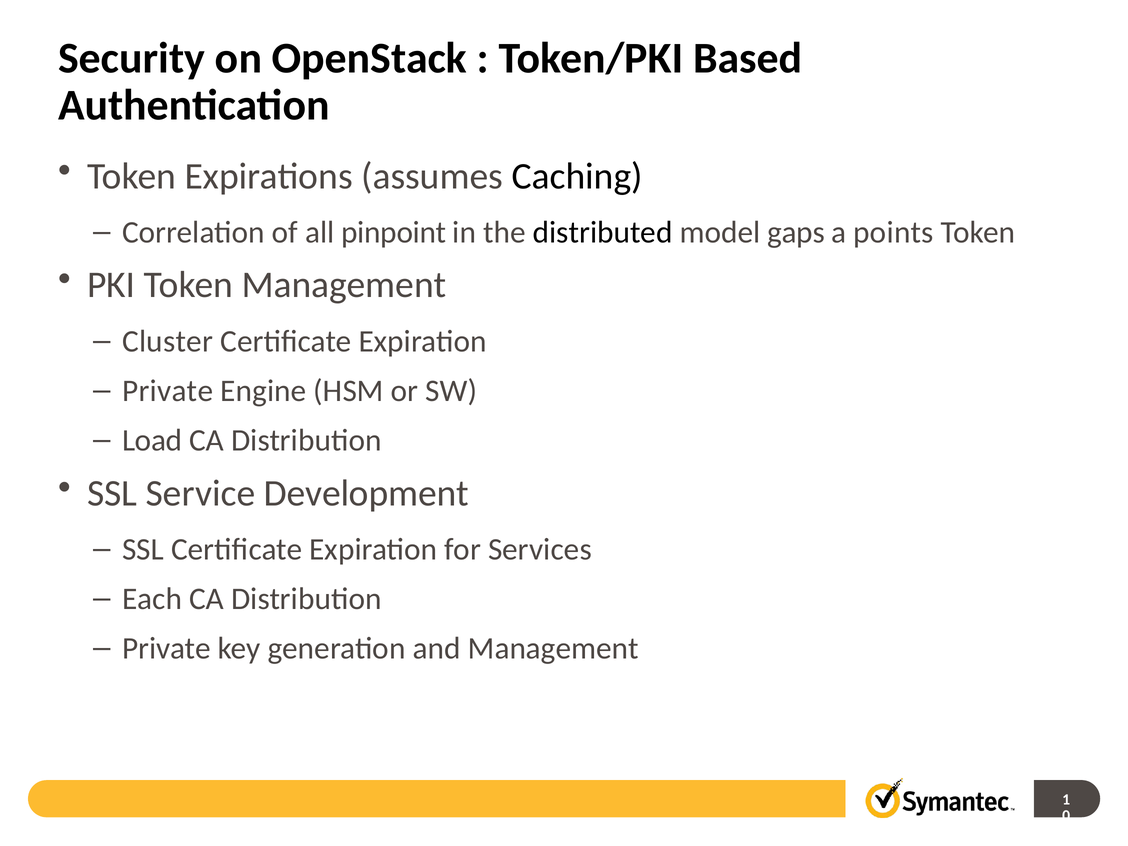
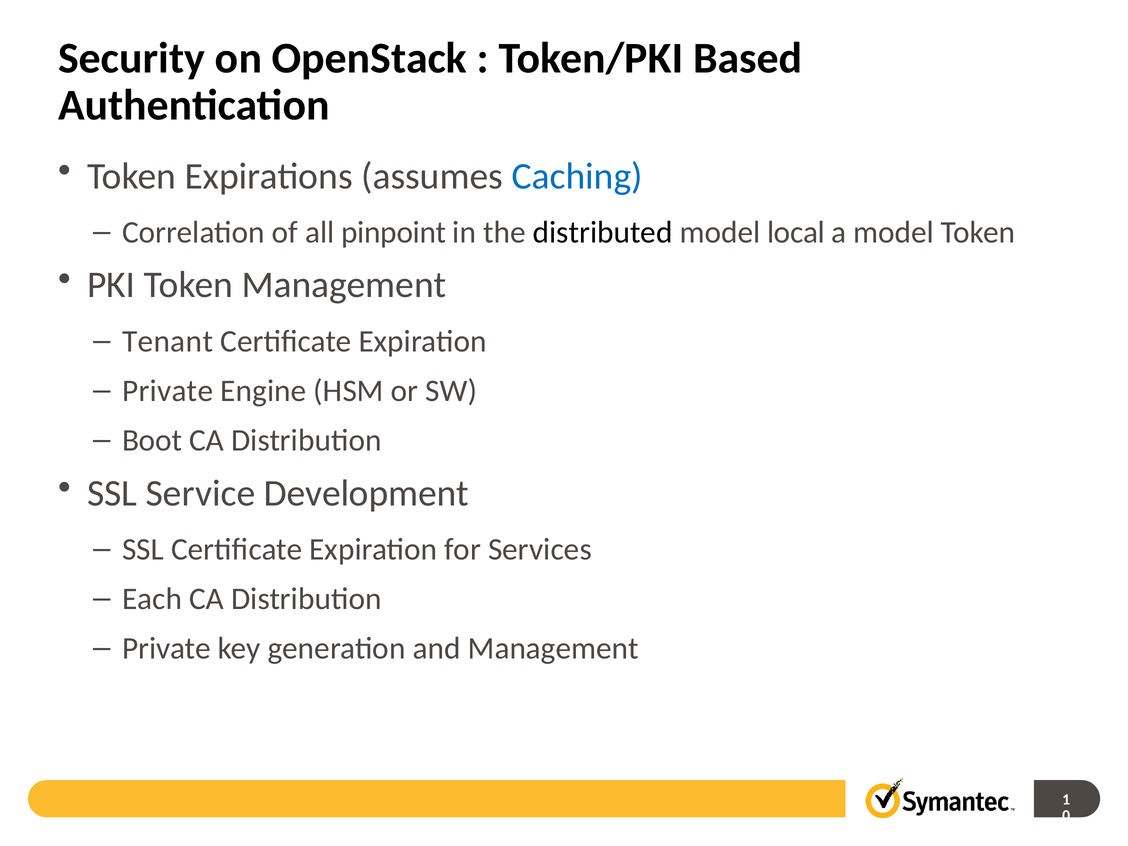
Caching colour: black -> blue (577, 176)
gaps: gaps -> local (796, 232)
a points: points -> model (894, 232)
Cluster: Cluster -> Tenant (168, 341)
Load: Load -> Boot (152, 440)
